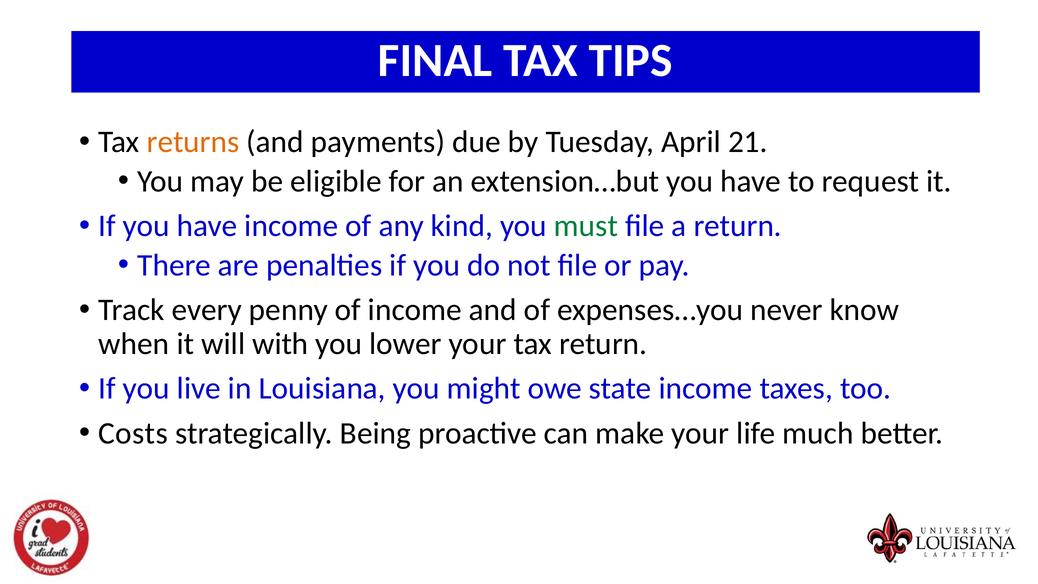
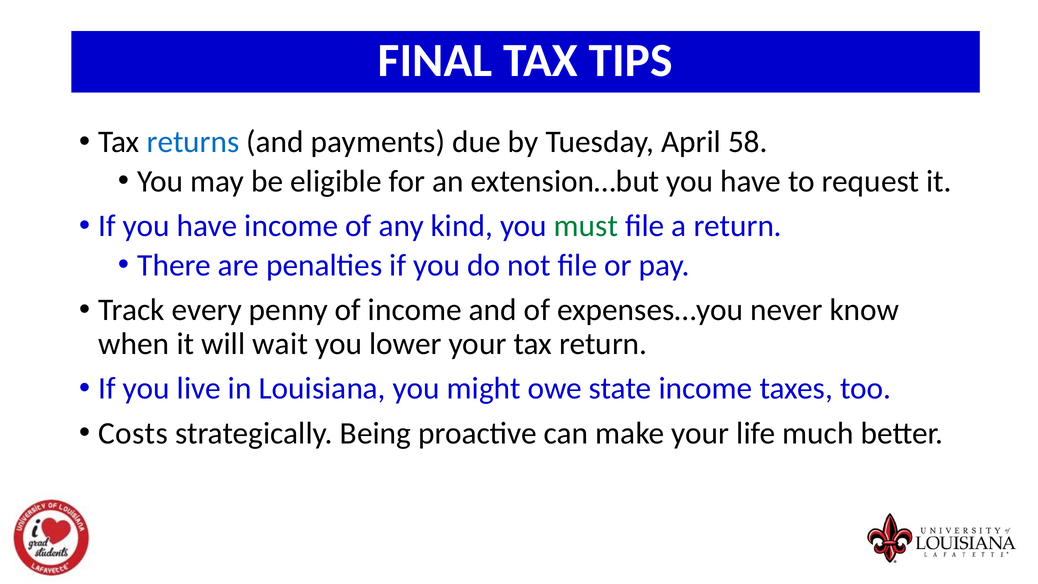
returns colour: orange -> blue (193, 142)
21: 21 -> 58 (748, 142)
with: with -> wait (280, 344)
